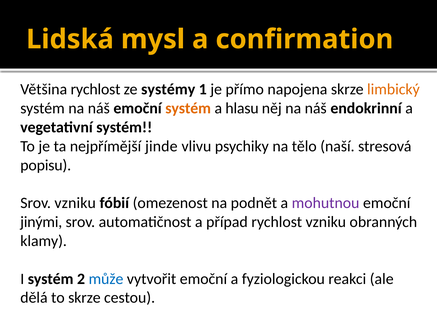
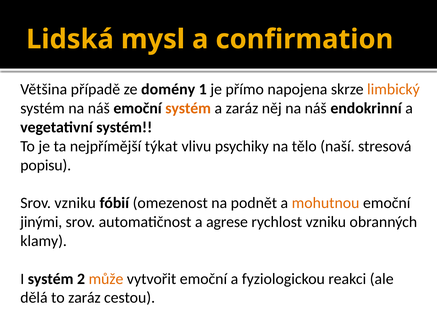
Většina rychlost: rychlost -> případě (95, 89)
systémy: systémy -> domény (168, 89)
a hlasu: hlasu -> zaráz (242, 108)
jinde: jinde -> týkat (161, 146)
mohutnou colour: purple -> orange (326, 203)
případ: případ -> agrese (227, 222)
může colour: blue -> orange (106, 279)
to skrze: skrze -> zaráz (84, 298)
